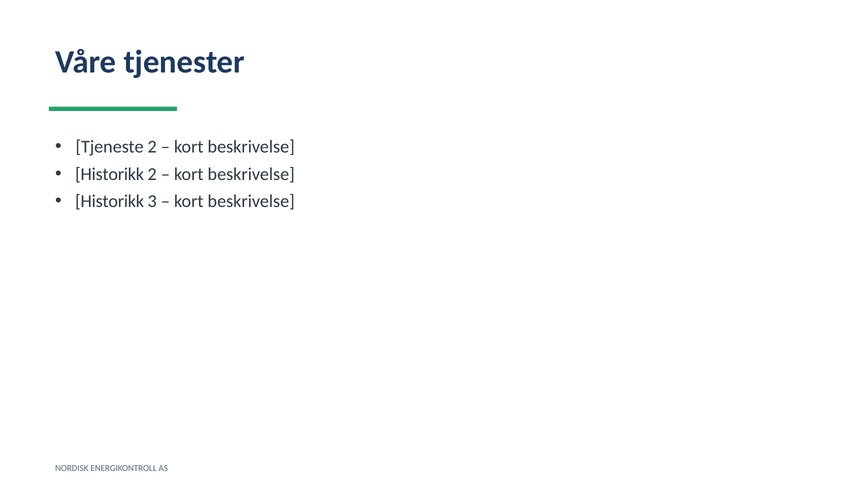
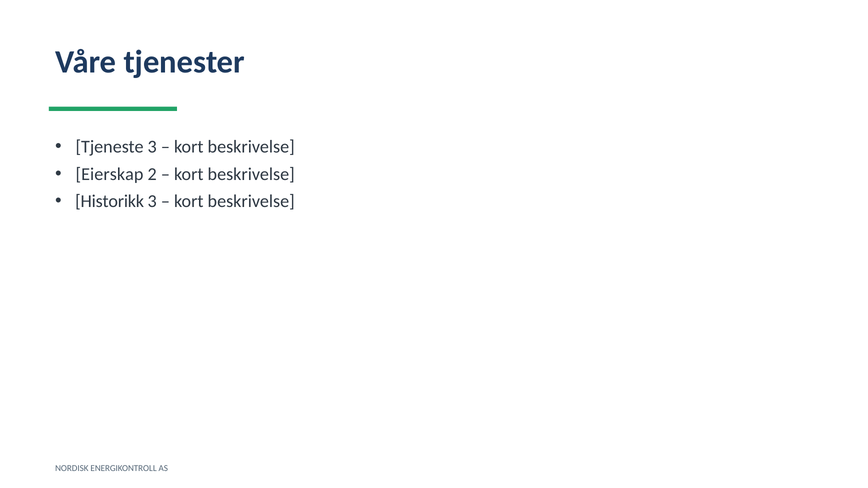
Tjeneste 2: 2 -> 3 (152, 147)
Historikk: Historikk -> Eierskap (110, 174)
